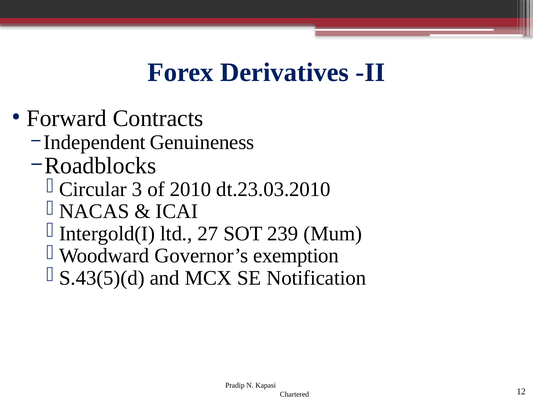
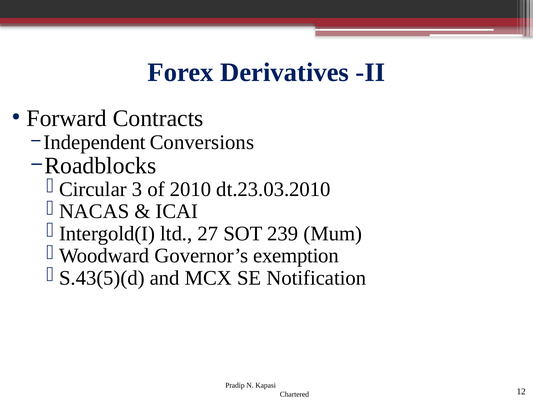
Genuineness: Genuineness -> Conversions (202, 142)
